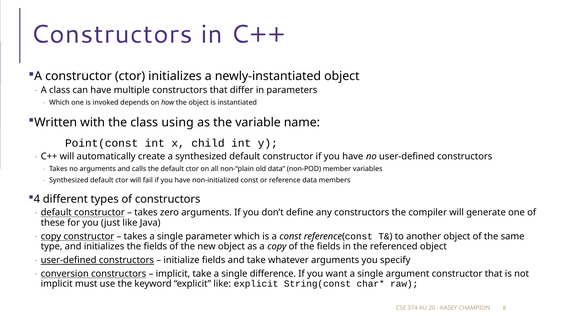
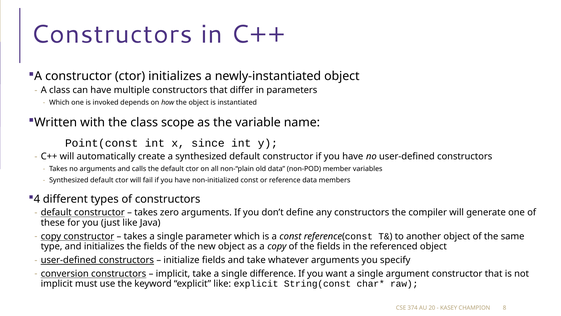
using: using -> scope (178, 122)
child: child -> since (208, 143)
